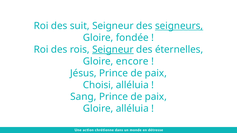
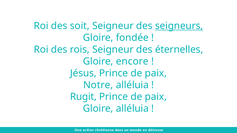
suit: suit -> soit (80, 26)
Seigneur underline: present -> none (113, 50)
Choisi: Choisi -> Notre (98, 85)
Sang: Sang -> Rugit (83, 97)
